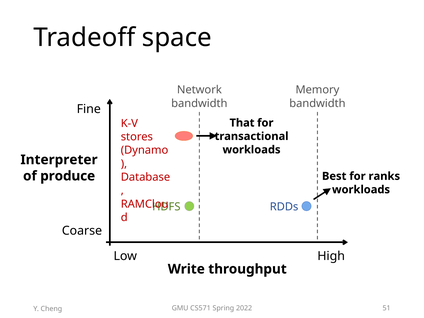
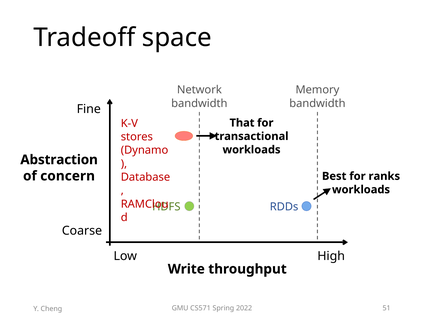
Interpreter: Interpreter -> Abstraction (59, 160)
produce: produce -> concern (68, 176)
